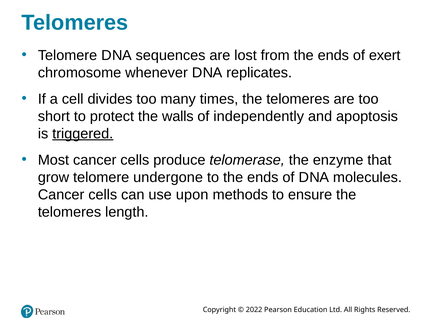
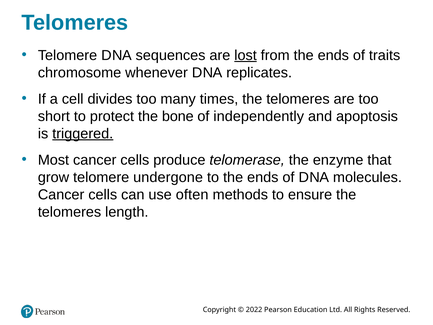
lost underline: none -> present (246, 55)
exert: exert -> traits (385, 55)
walls: walls -> bone (178, 116)
upon: upon -> often (192, 195)
